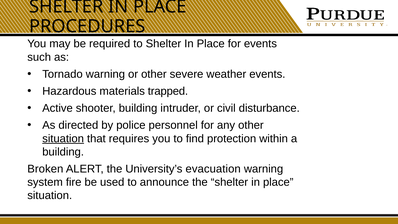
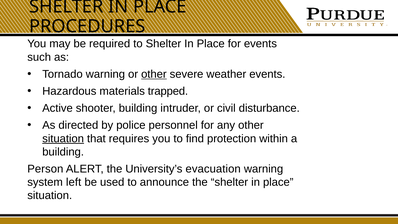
other underline: none -> present (154, 74)
Broken: Broken -> Person (45, 169)
fire: fire -> left (74, 182)
